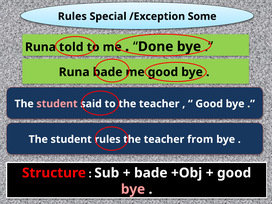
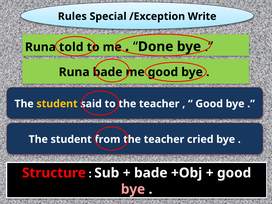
Some: Some -> Write (202, 16)
student colour: pink -> yellow (57, 104)
student rules: rules -> from (107, 139)
from: from -> cried (200, 139)
